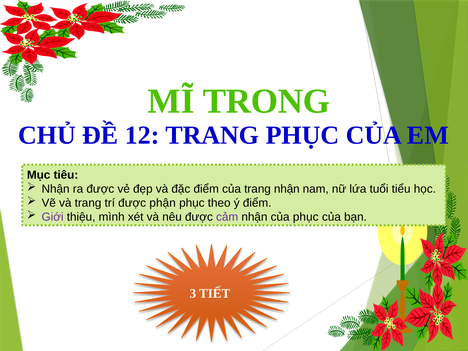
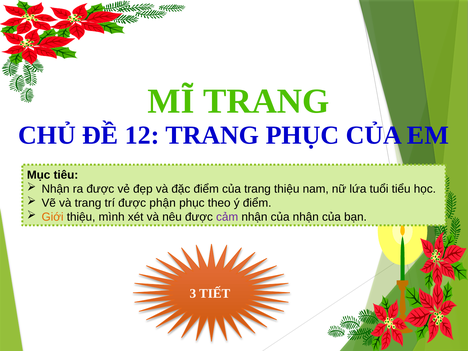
MĨ TRONG: TRONG -> TRANG (266, 101)
trang nhận: nhận -> thiệu (287, 189)
Giới colour: purple -> orange (53, 217)
của phục: phục -> nhận (306, 217)
